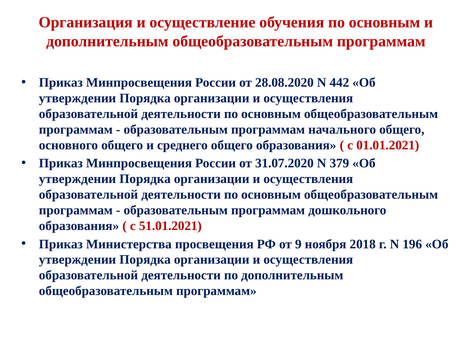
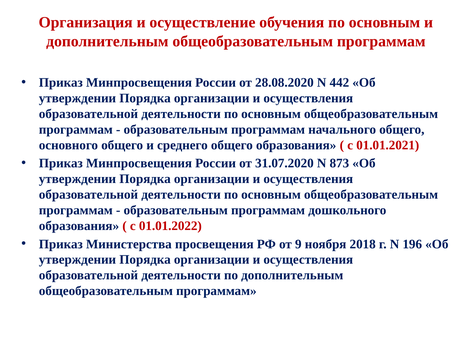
379: 379 -> 873 (339, 163)
51.01.2021: 51.01.2021 -> 01.01.2022 (170, 226)
